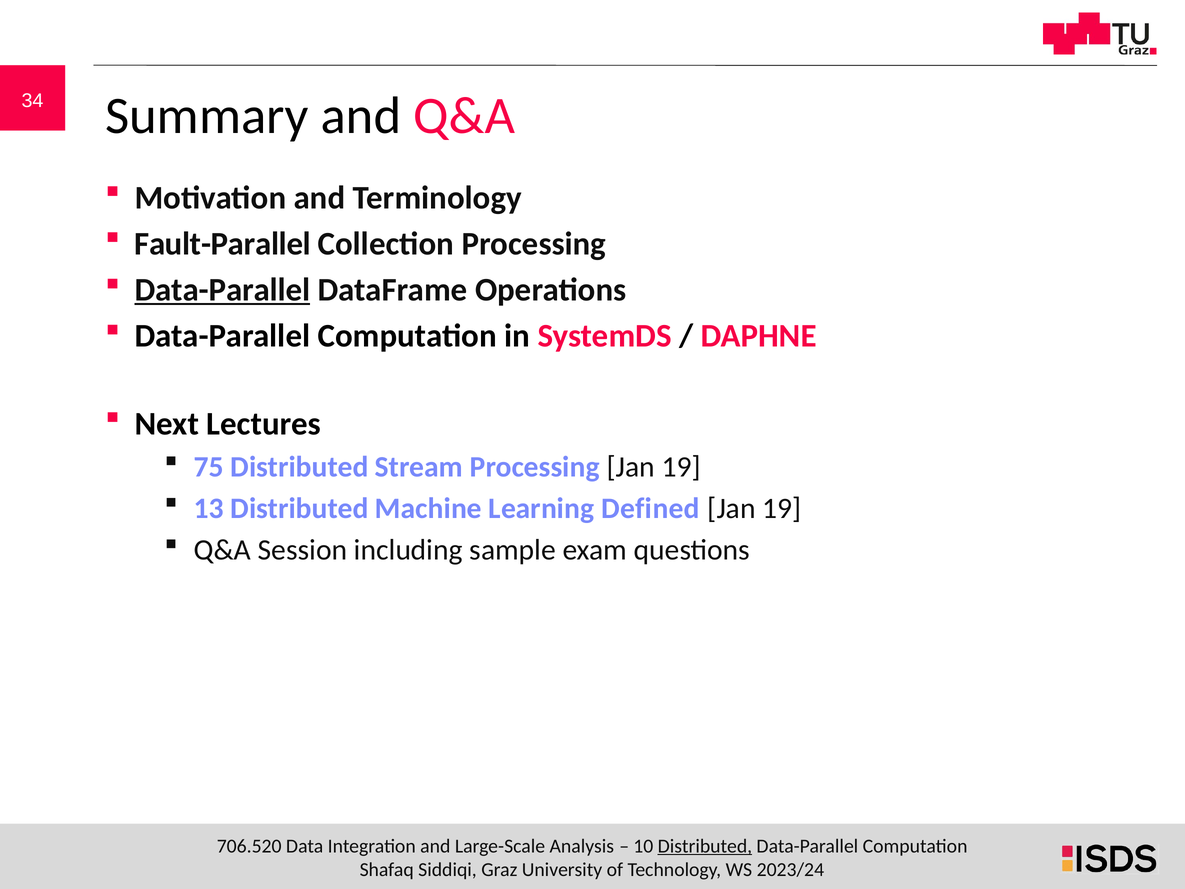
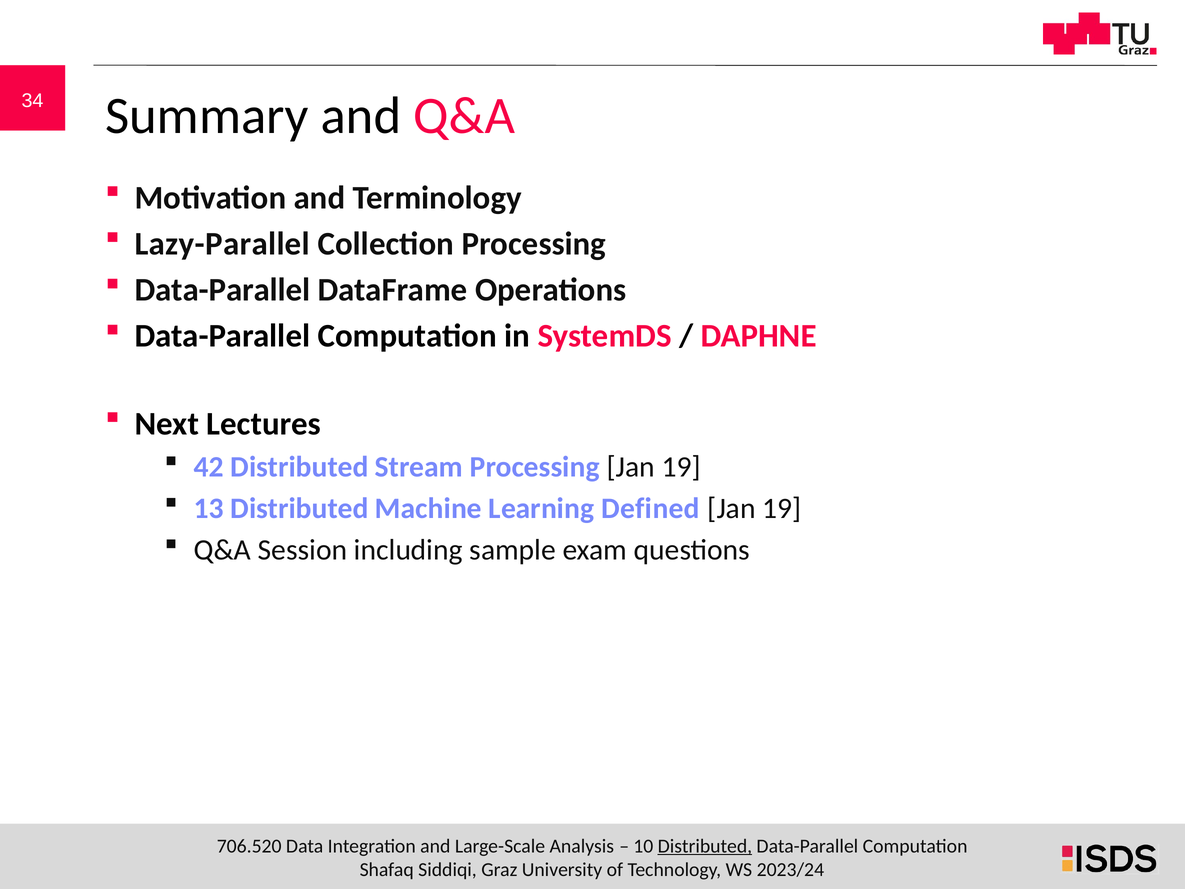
Fault-Parallel: Fault-Parallel -> Lazy-Parallel (222, 244)
Data-Parallel underline: present -> none (223, 290)
75: 75 -> 42 (209, 467)
